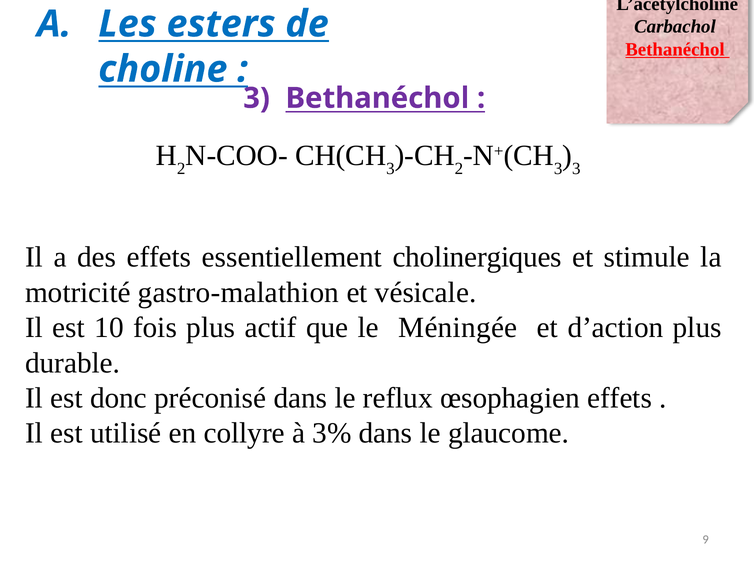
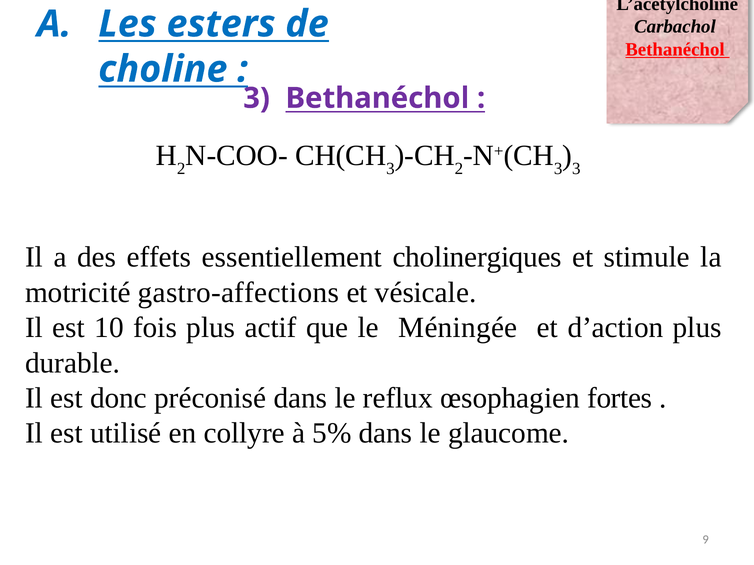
gastro-malathion: gastro-malathion -> gastro-affections (238, 293)
œsophagien effets: effets -> fortes (620, 398)
3%: 3% -> 5% (332, 434)
